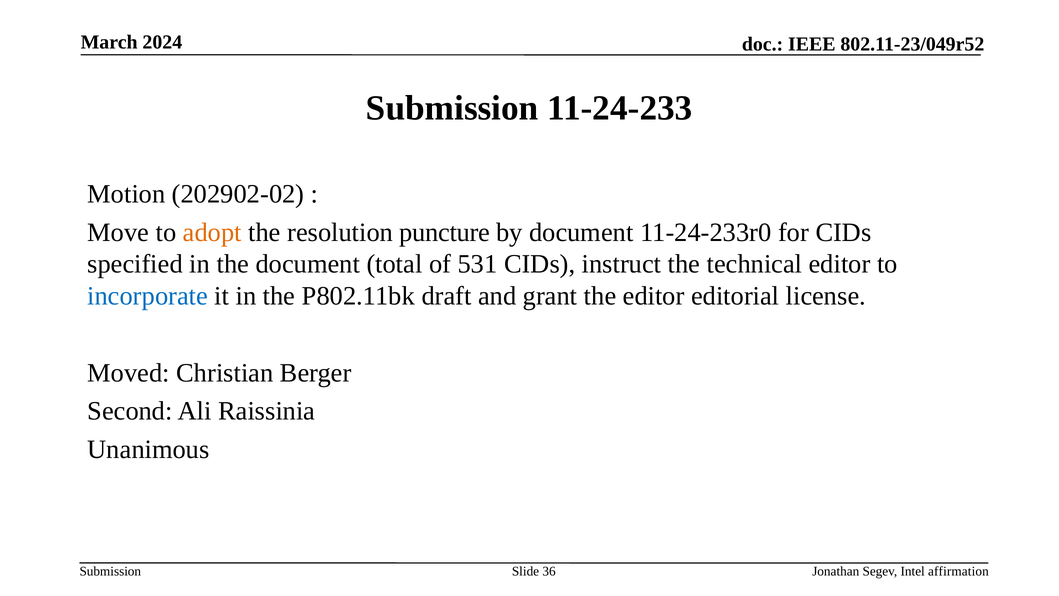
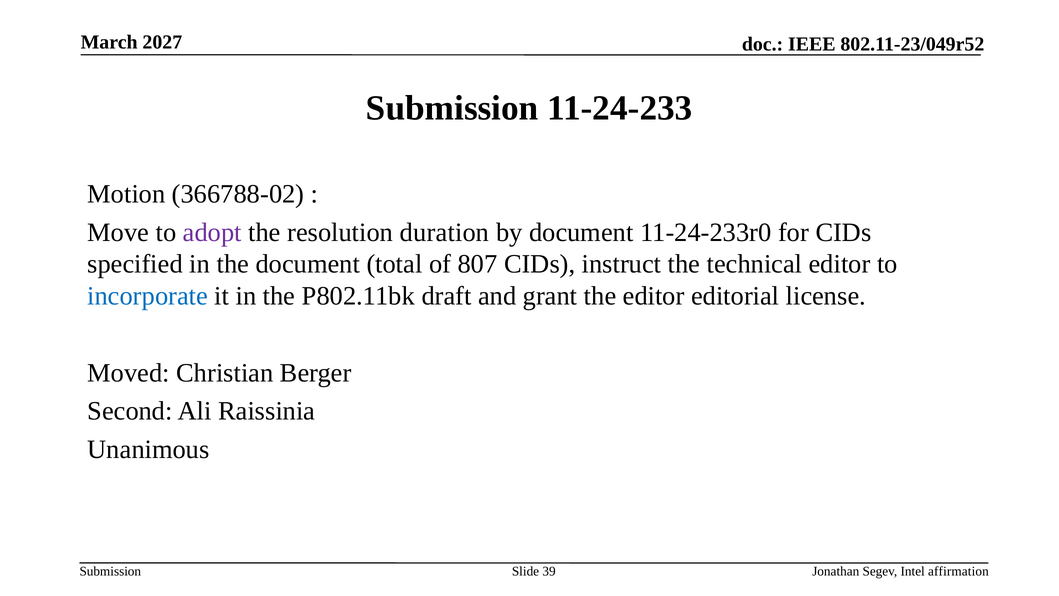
2024: 2024 -> 2027 (162, 42)
202902-02: 202902-02 -> 366788-02 (238, 194)
adopt colour: orange -> purple (212, 232)
puncture: puncture -> duration (444, 232)
531: 531 -> 807 (478, 264)
36: 36 -> 39 (549, 571)
